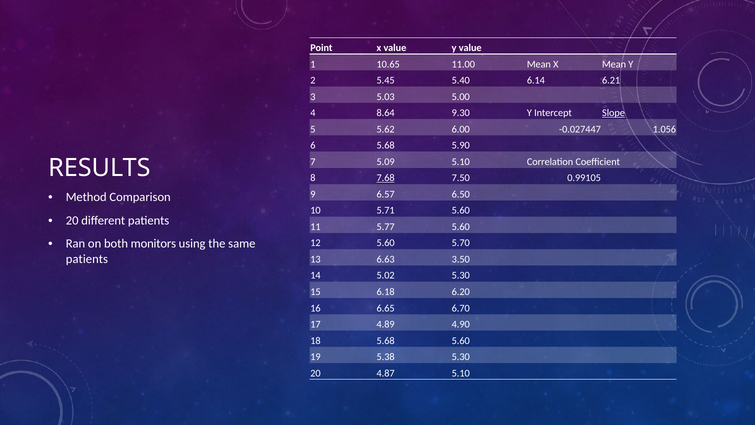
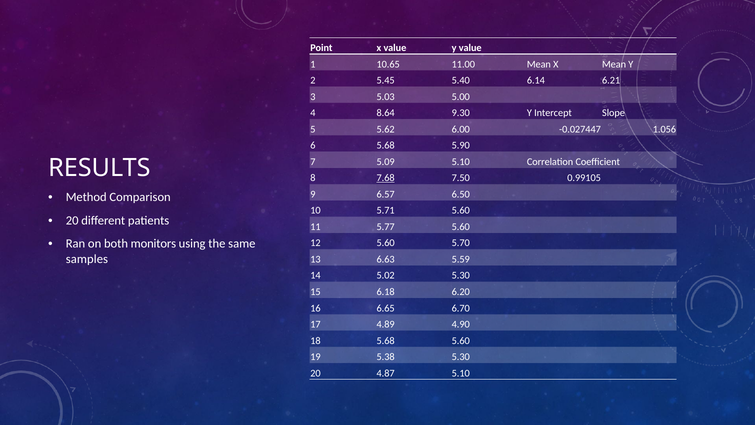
Slope underline: present -> none (613, 113)
patients: patients -> samples (87, 259)
3.50: 3.50 -> 5.59 (461, 259)
